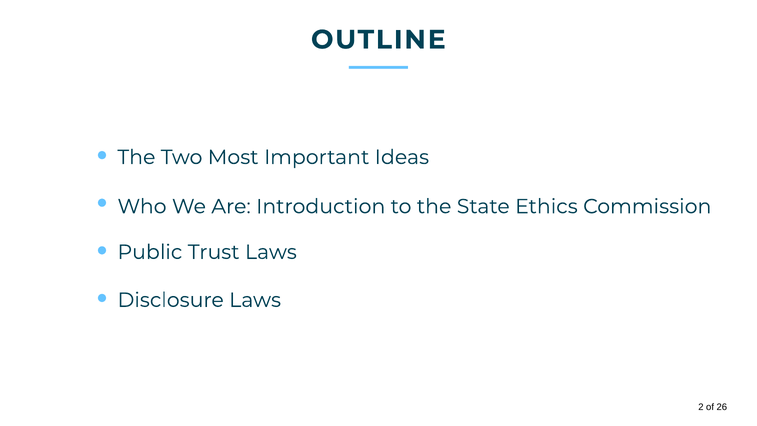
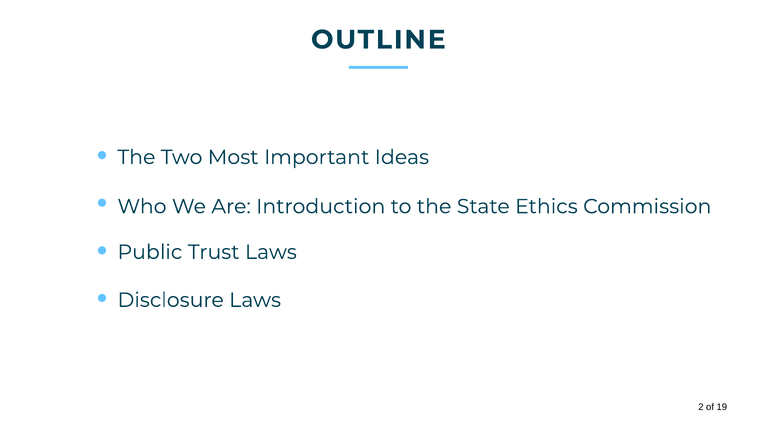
26: 26 -> 19 (722, 407)
